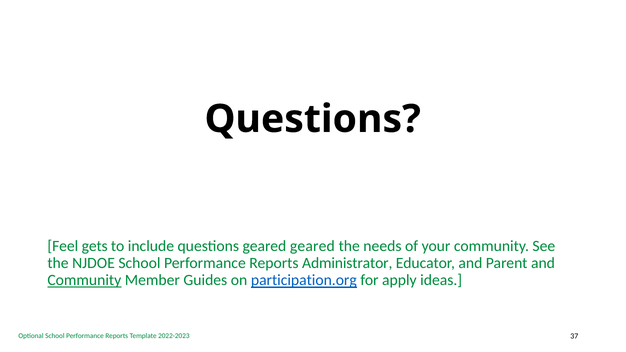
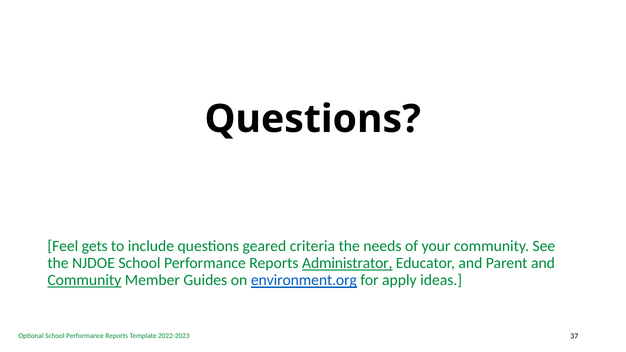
geared geared: geared -> criteria (312, 246)
Administrator underline: none -> present (347, 263)
participation.org: participation.org -> environment.org (304, 280)
